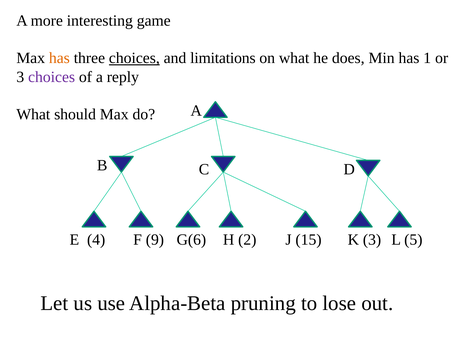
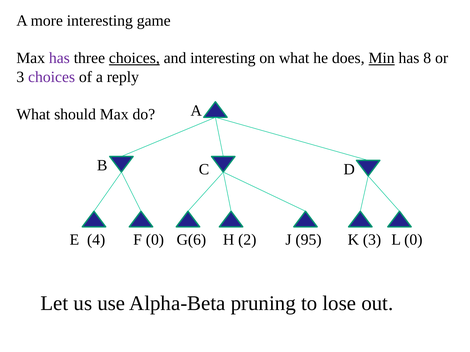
has colour: orange -> purple (59, 58)
and limitations: limitations -> interesting (223, 58)
Min underline: none -> present (382, 58)
1: 1 -> 8 (427, 58)
F 9: 9 -> 0 (155, 240)
15: 15 -> 95 (309, 240)
L 5: 5 -> 0 (413, 240)
